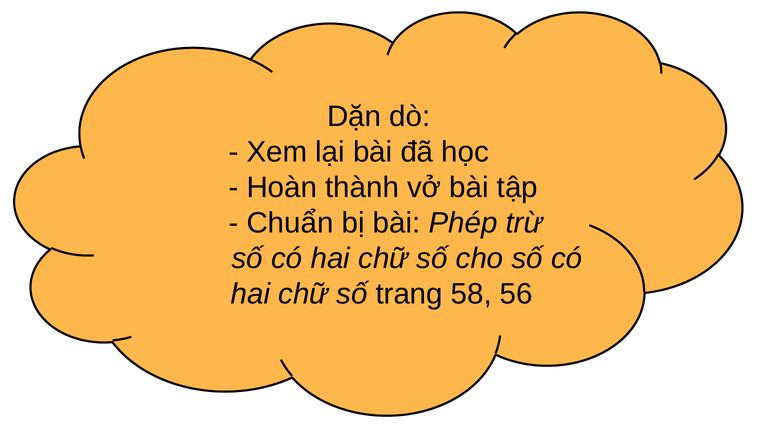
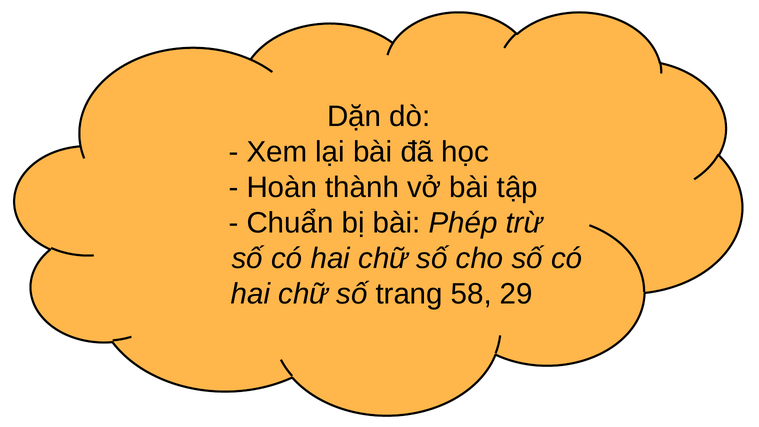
56: 56 -> 29 (516, 294)
